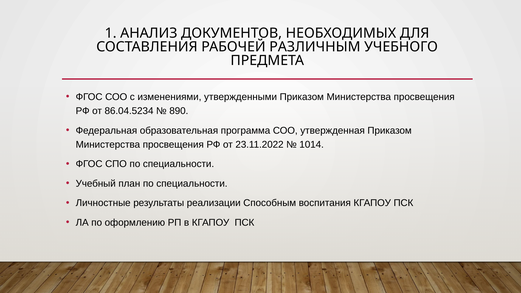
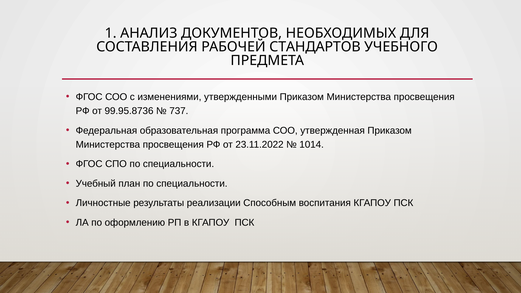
РАЗЛИЧНЫМ: РАЗЛИЧНЫМ -> СТАНДАРТОВ (315, 47)
86.04.5234: 86.04.5234 -> 99.95.8736 (129, 111)
890: 890 -> 737 (179, 111)
